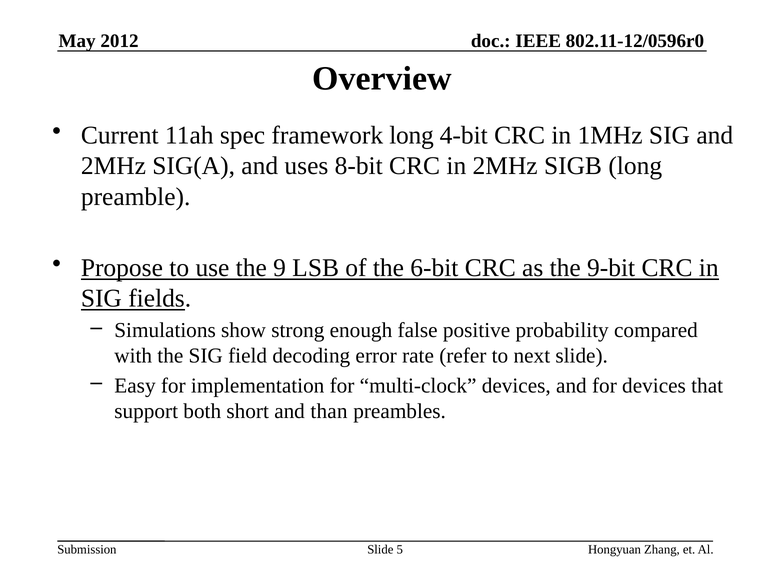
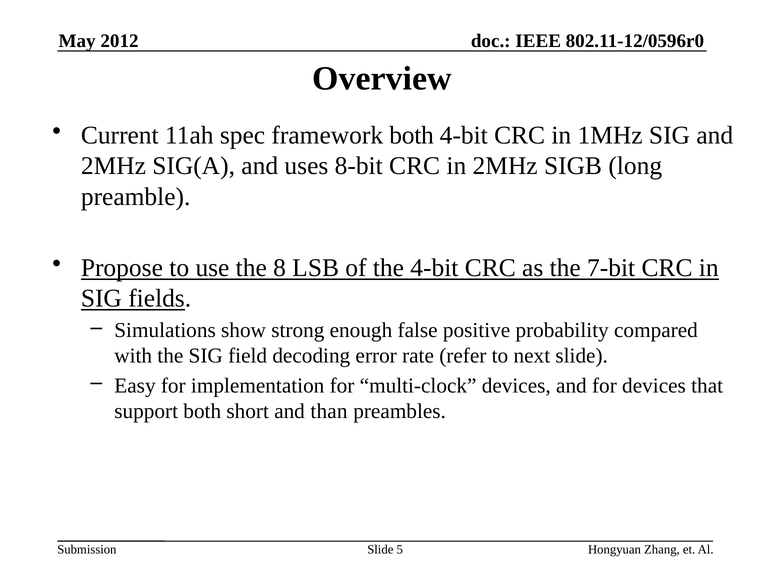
framework long: long -> both (412, 136)
9: 9 -> 8 (280, 268)
the 6-bit: 6-bit -> 4-bit (434, 268)
9-bit: 9-bit -> 7-bit (611, 268)
